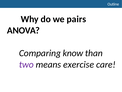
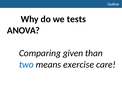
pairs: pairs -> tests (76, 19)
know: know -> given (73, 53)
two colour: purple -> blue (26, 64)
